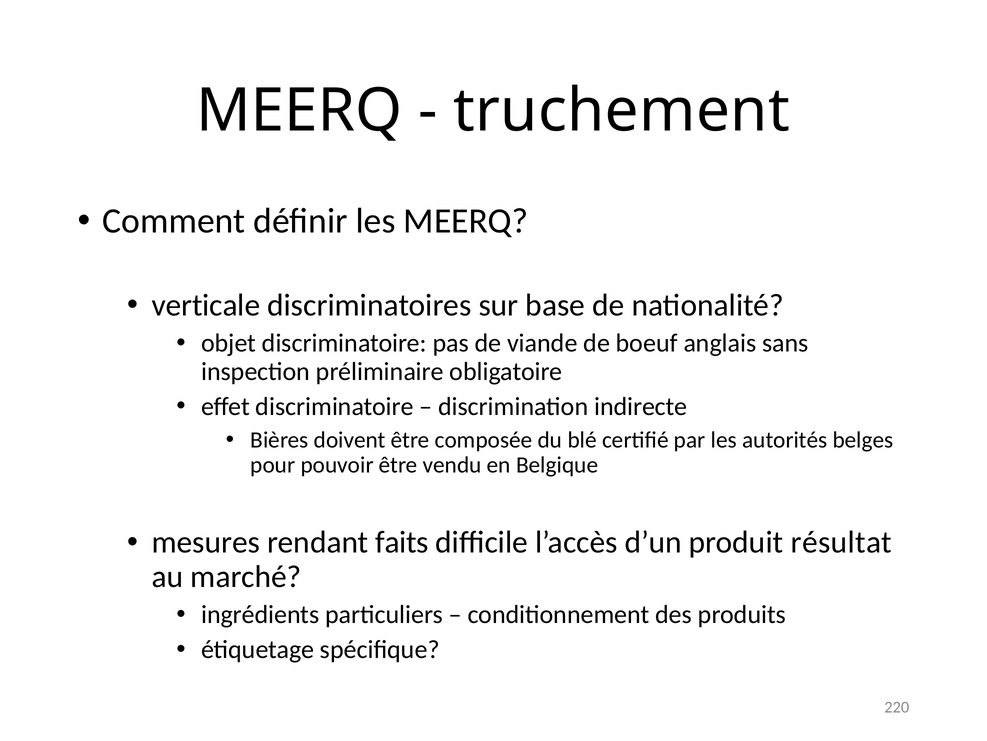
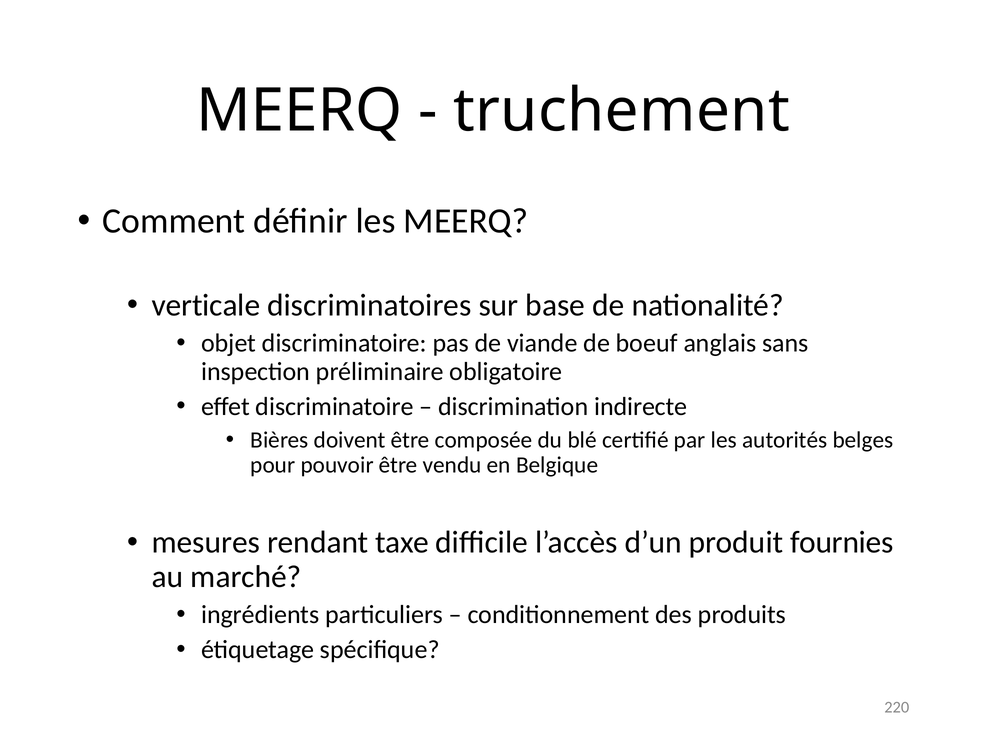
faits: faits -> taxe (402, 542)
résultat: résultat -> fournies (842, 542)
